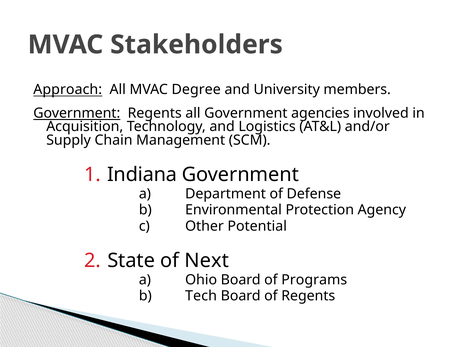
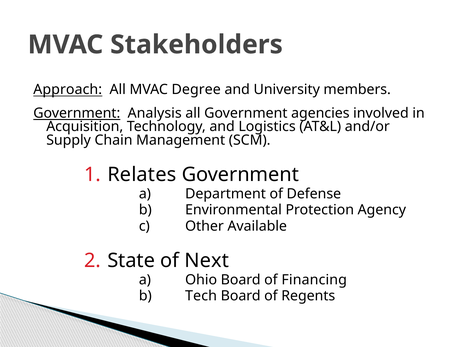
Government Regents: Regents -> Analysis (155, 113)
Indiana: Indiana -> Relates (142, 175)
Potential: Potential -> Available (257, 226)
Programs: Programs -> Financing (314, 280)
